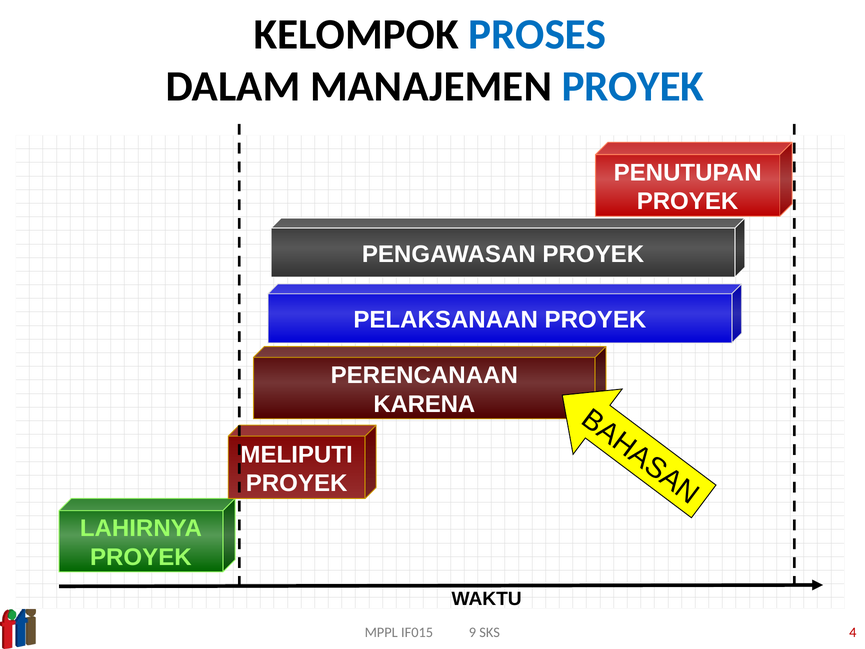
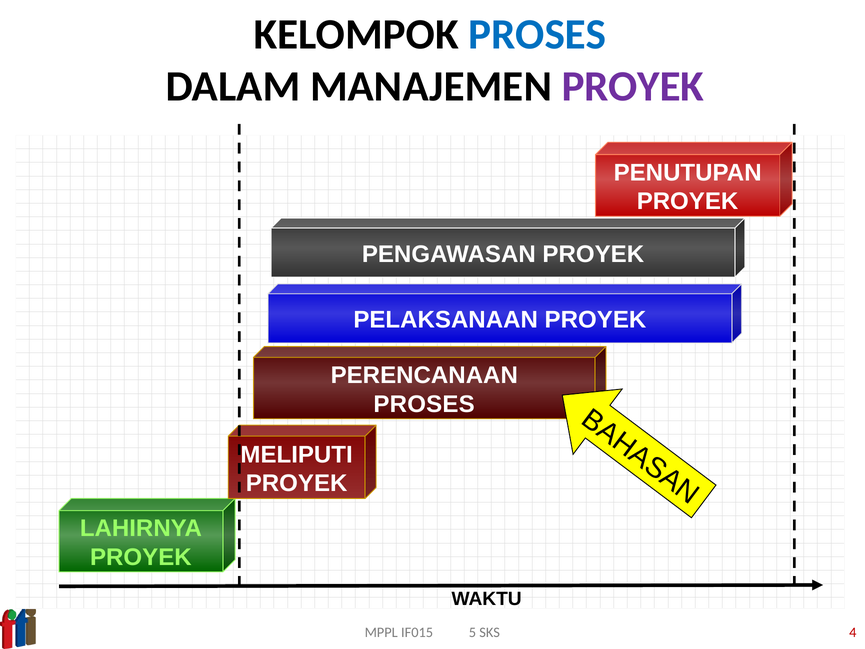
PROYEK colour: blue -> purple (633, 86)
KARENA: KARENA -> PROSES (424, 404)
9: 9 -> 5 (472, 632)
